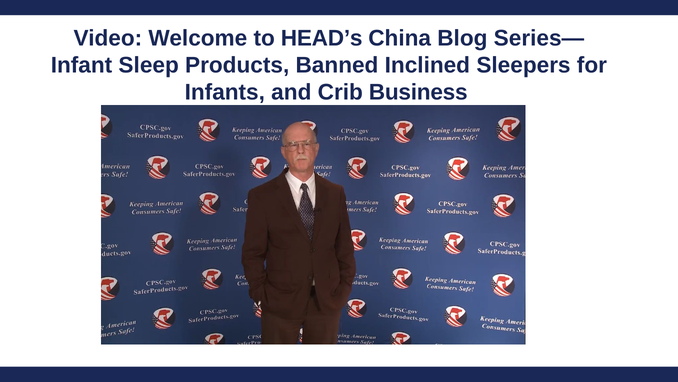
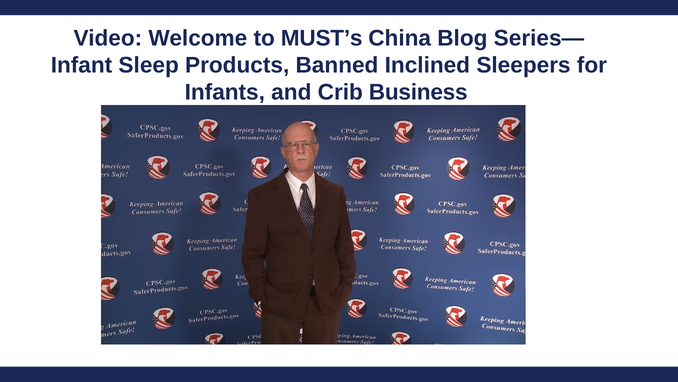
HEAD’s: HEAD’s -> MUST’s (322, 38)
